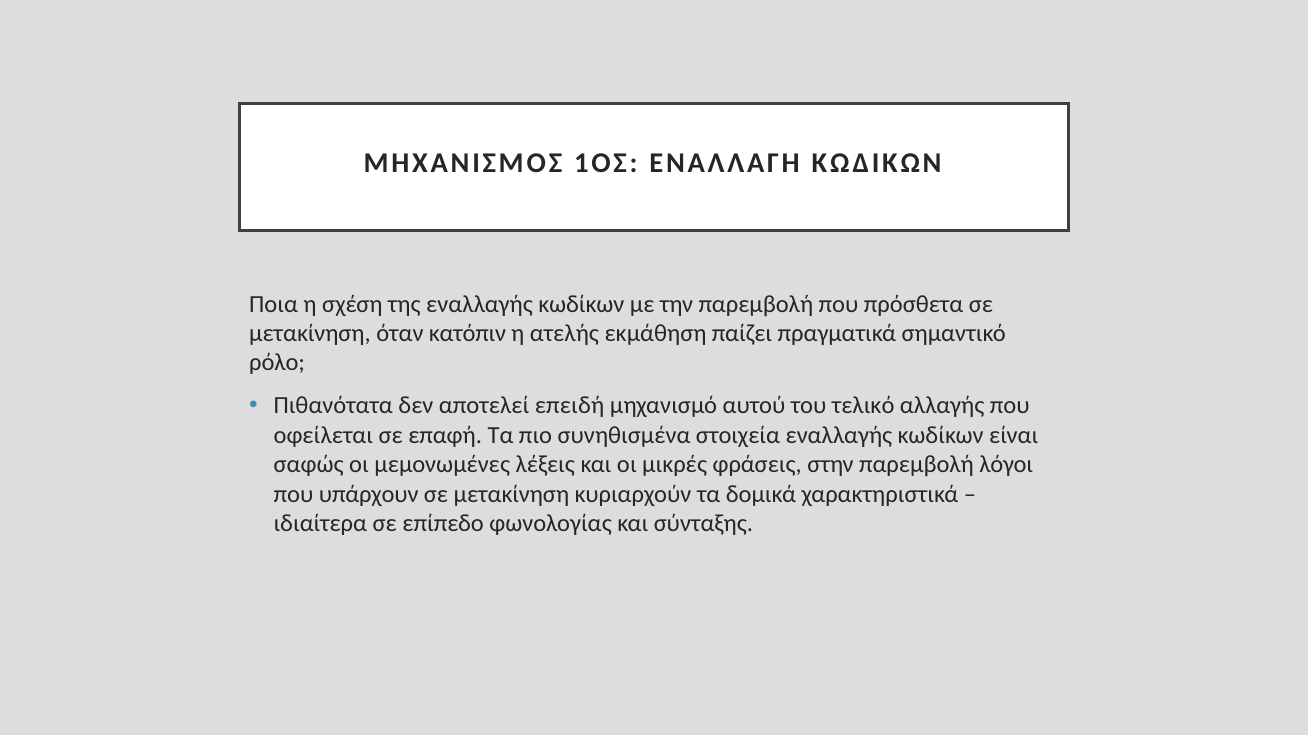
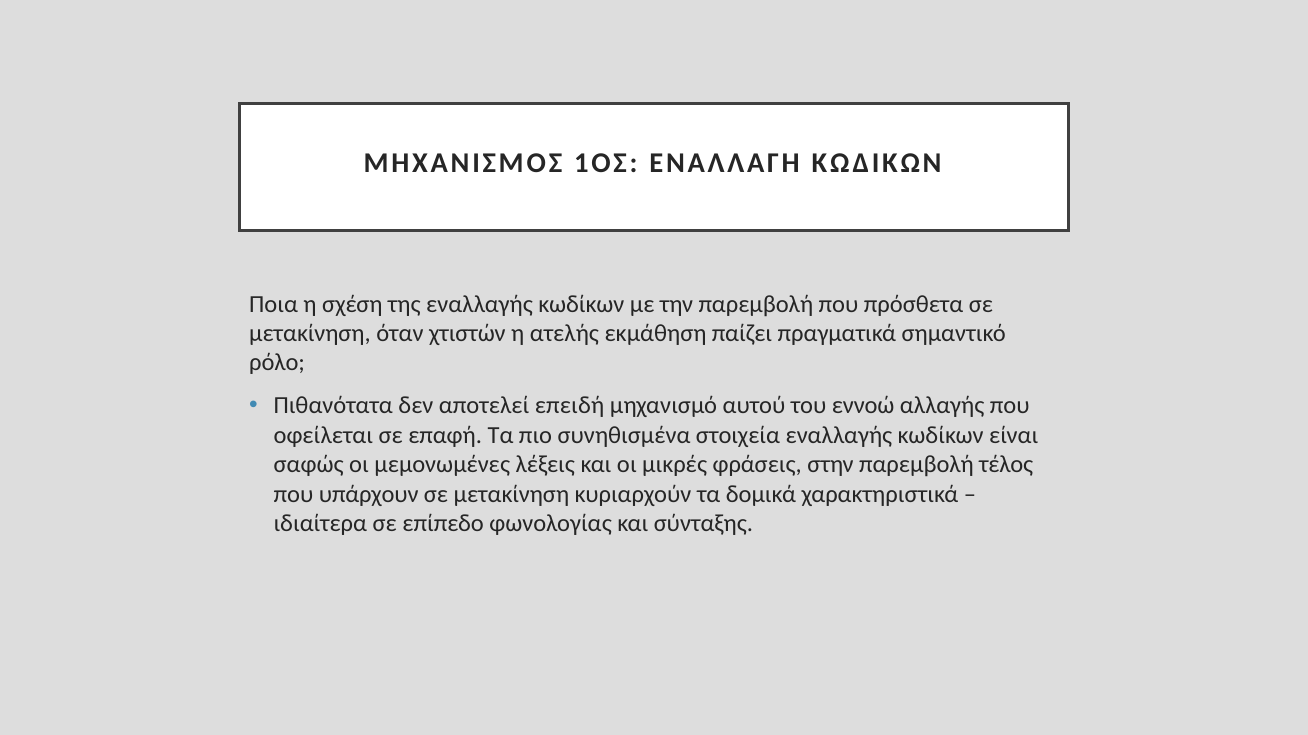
κατόπιν: κατόπιν -> χτιστών (467, 334)
τελικό: τελικό -> εννοώ (863, 406)
λόγοι: λόγοι -> τέλος (1006, 465)
